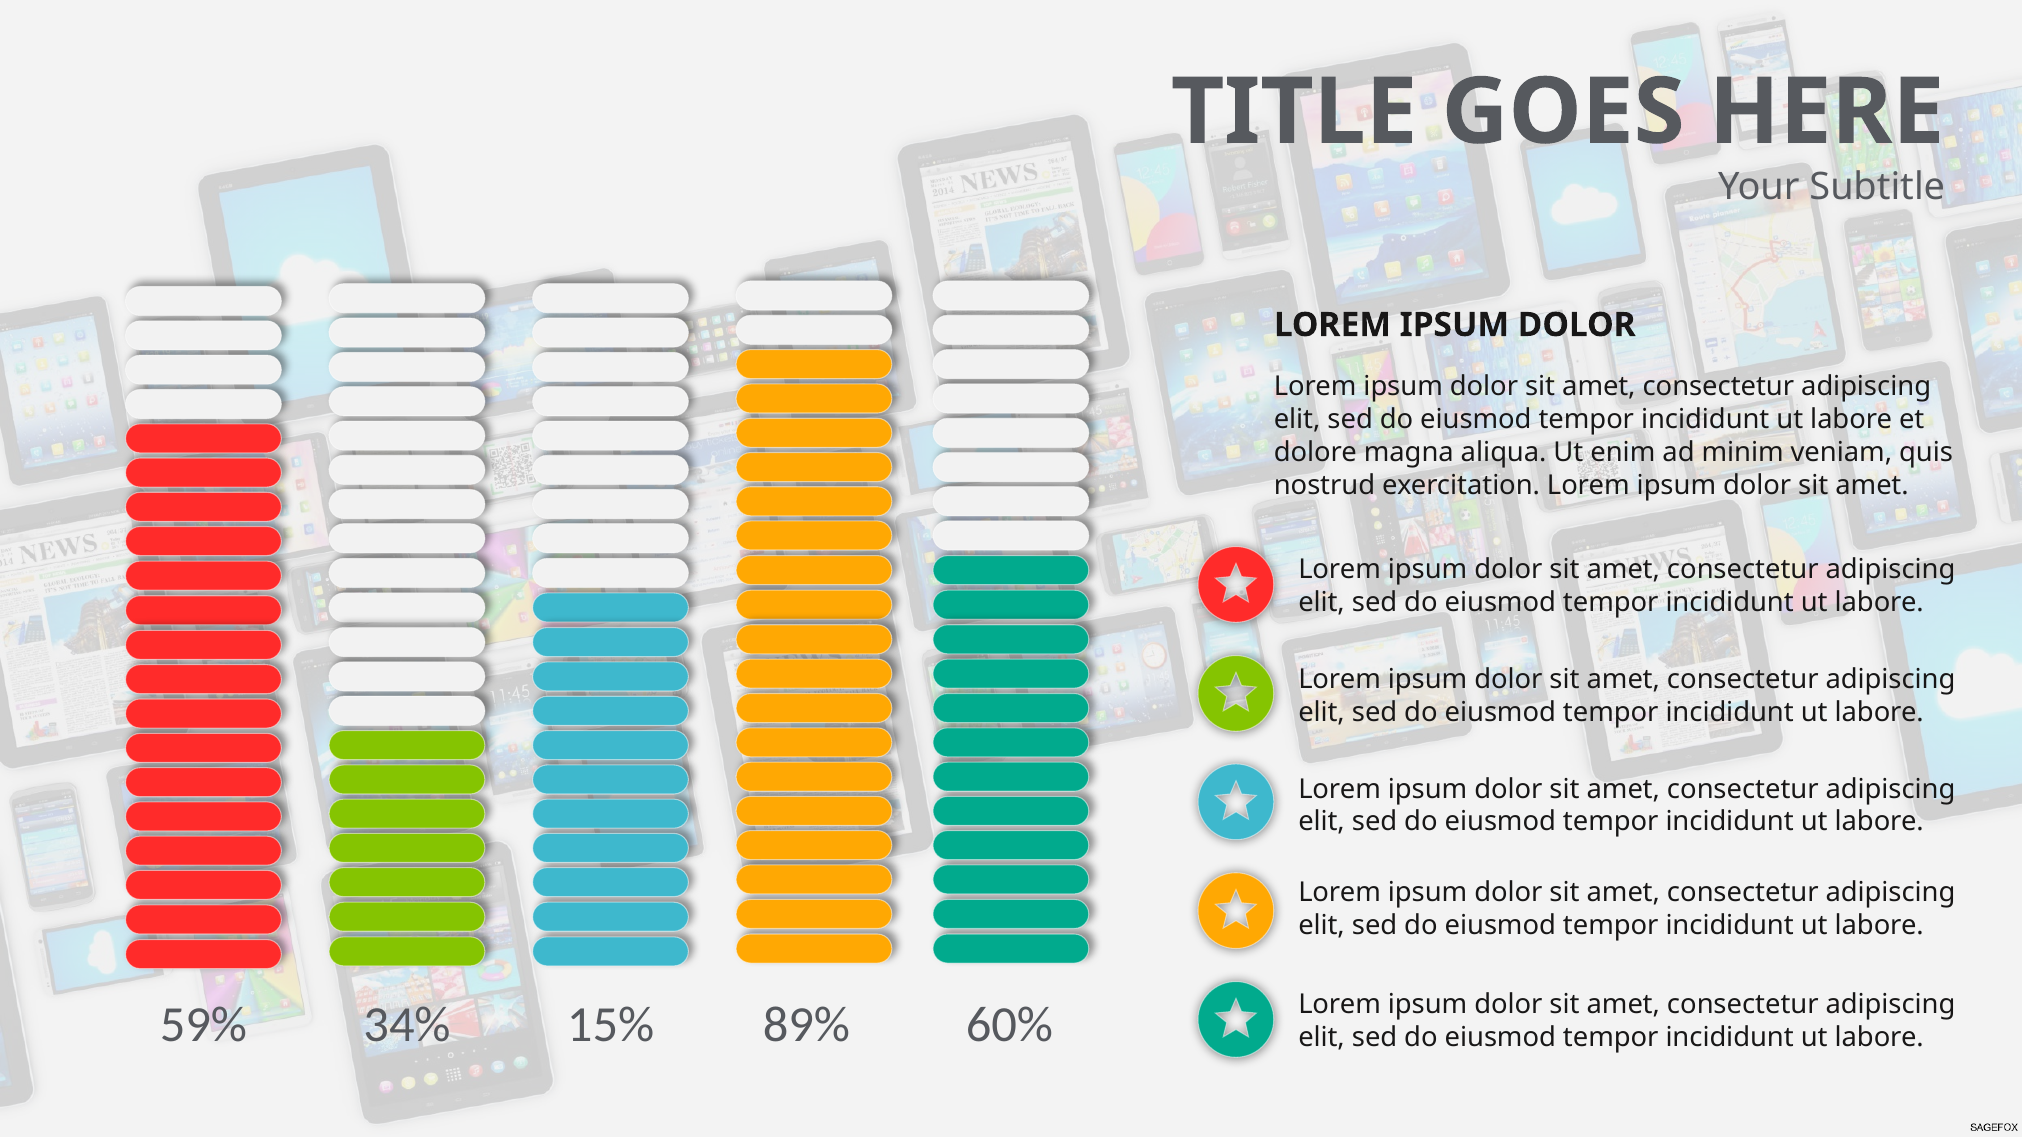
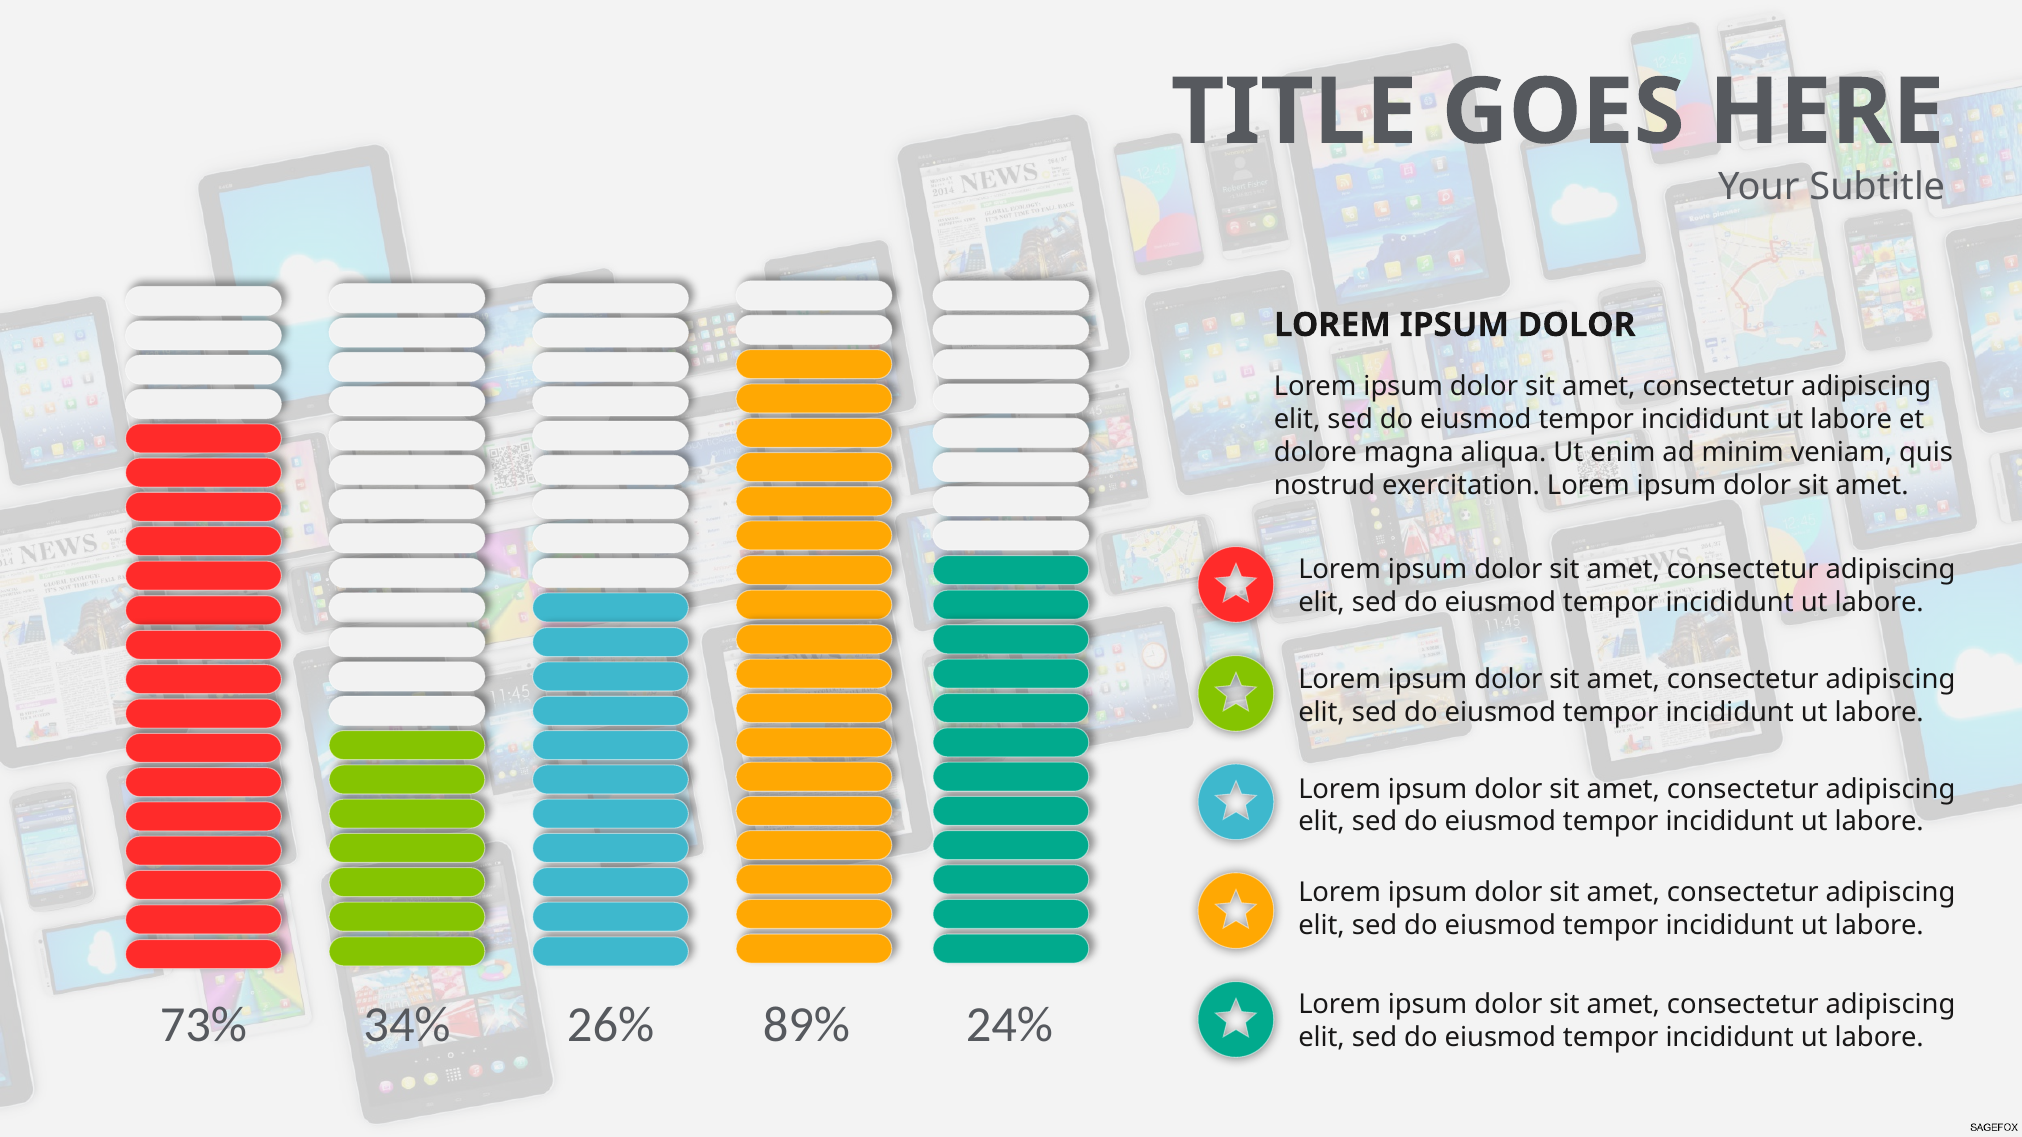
59%: 59% -> 73% (203, 1025)
15%: 15% -> 26% (611, 1025)
60%: 60% -> 24% (1009, 1025)
